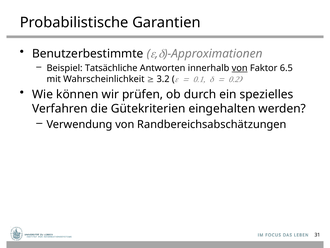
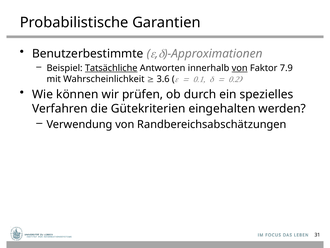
Tatsächliche underline: none -> present (111, 68)
6.5: 6.5 -> 7.9 (286, 68)
3.2: 3.2 -> 3.6 (163, 79)
